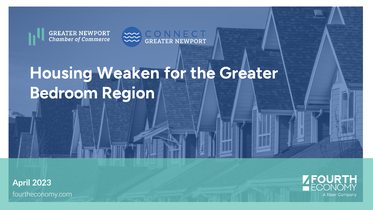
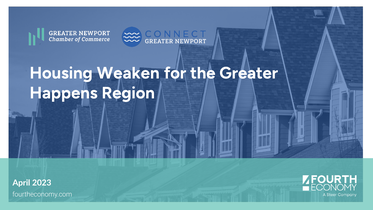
Bedroom: Bedroom -> Happens (64, 93)
